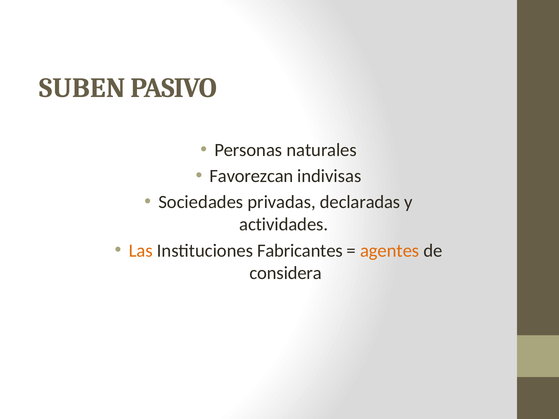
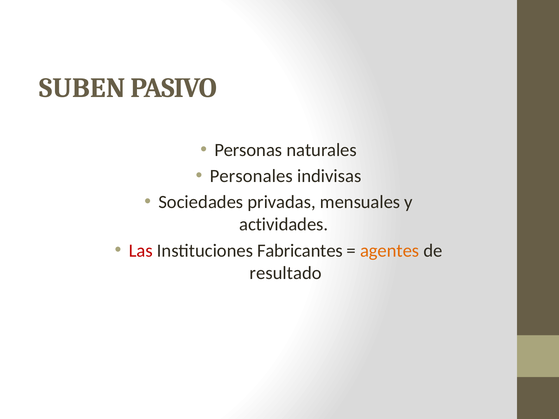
Favorezcan: Favorezcan -> Personales (251, 176)
declaradas: declaradas -> mensuales (360, 202)
Las colour: orange -> red (141, 251)
considera: considera -> resultado (286, 273)
